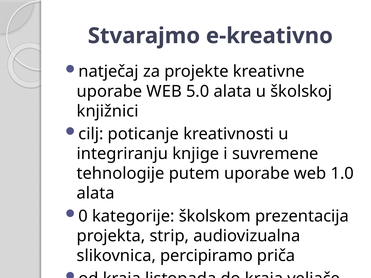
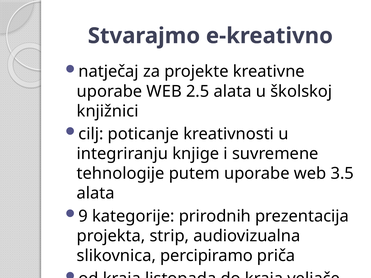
5.0: 5.0 -> 2.5 (198, 91)
1.0: 1.0 -> 3.5 (342, 174)
0: 0 -> 9 (83, 216)
školskom: školskom -> prirodnih (215, 216)
